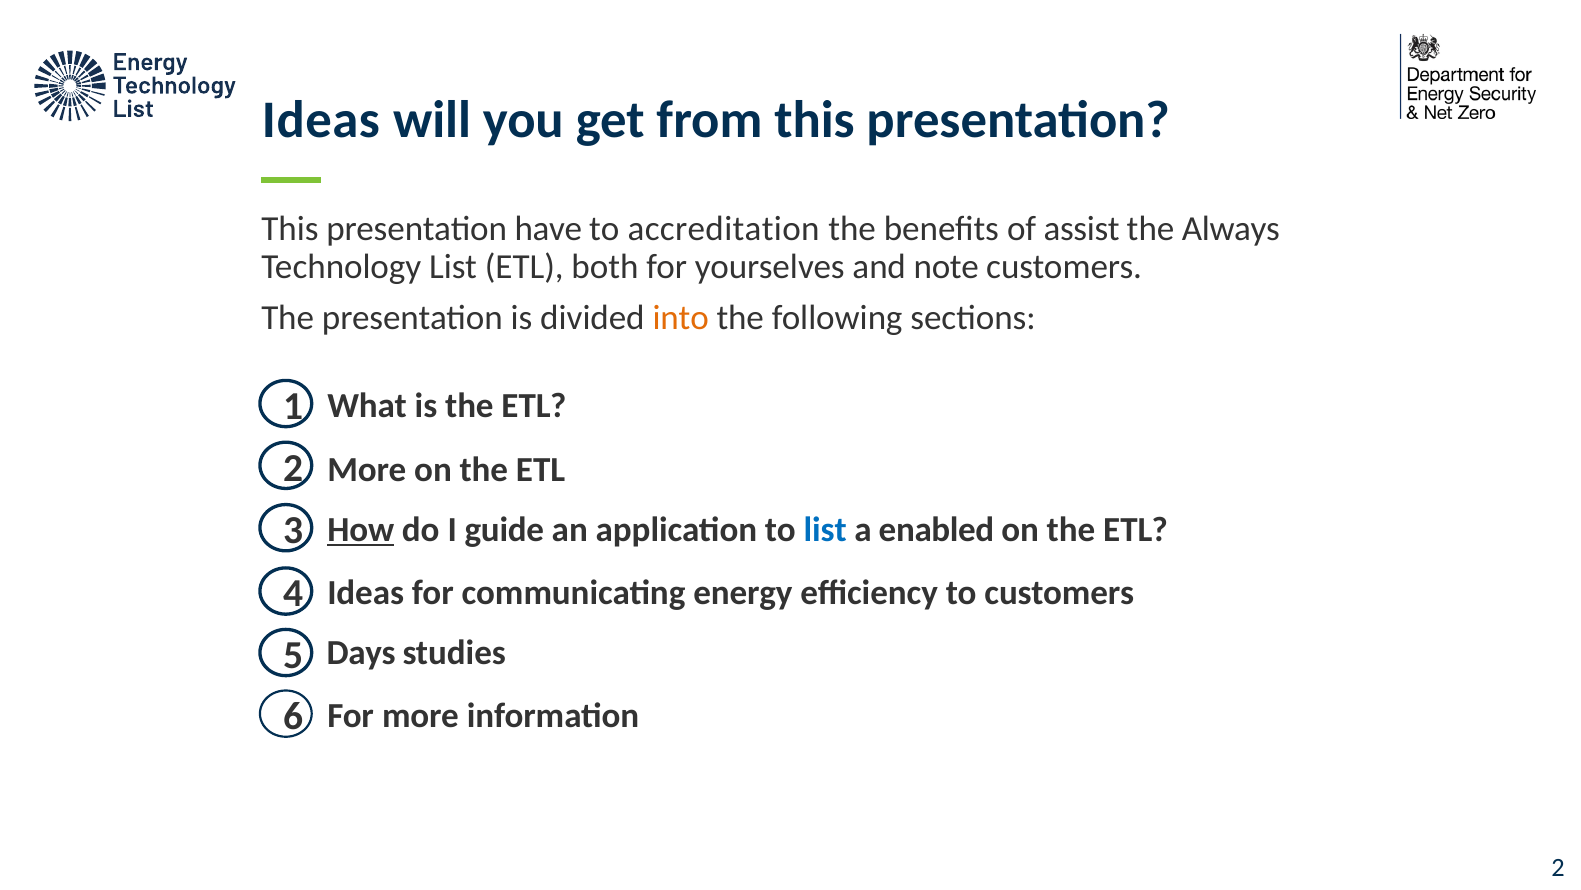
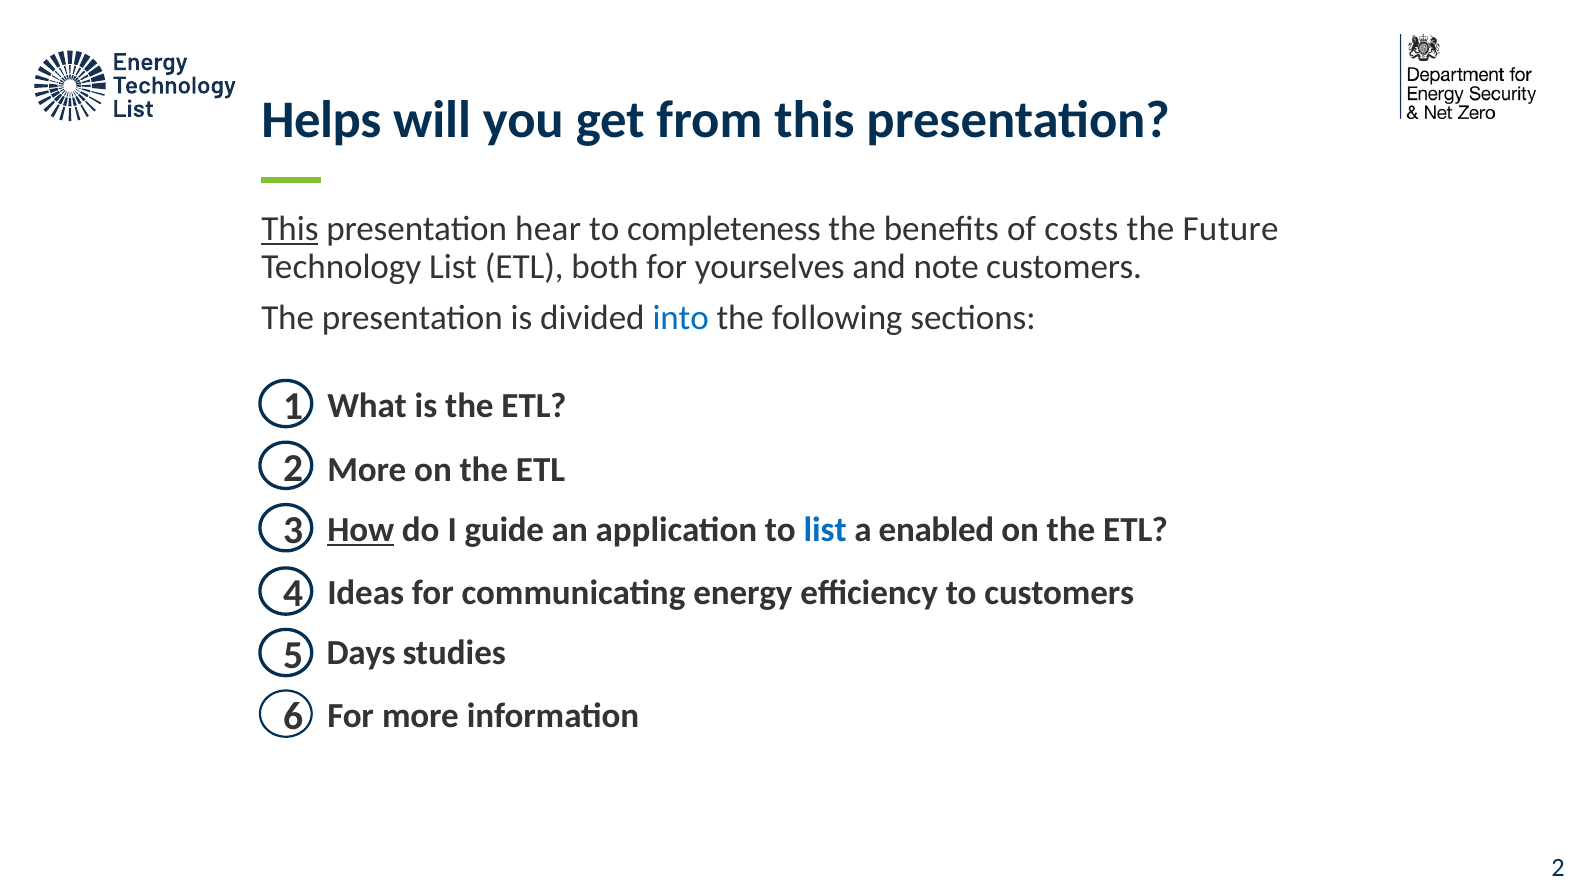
Ideas: Ideas -> Helps (321, 120)
This underline: none -> present (290, 229)
have: have -> hear (548, 229)
accreditation: accreditation -> completeness (724, 229)
assist: assist -> costs (1081, 229)
Always: Always -> Future (1231, 229)
into colour: orange -> blue (681, 318)
